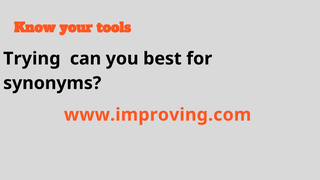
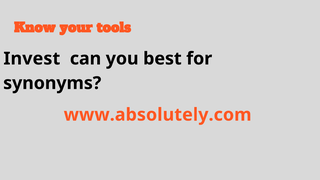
Trying: Trying -> Invest (32, 59)
www.improving.com: www.improving.com -> www.absolutely.com (158, 115)
